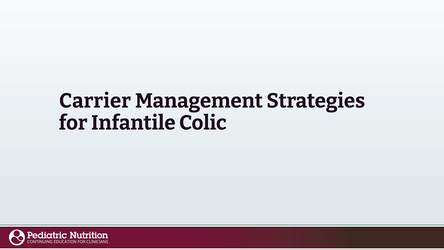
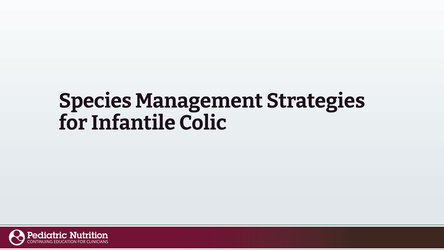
Carrier: Carrier -> Species (95, 101)
